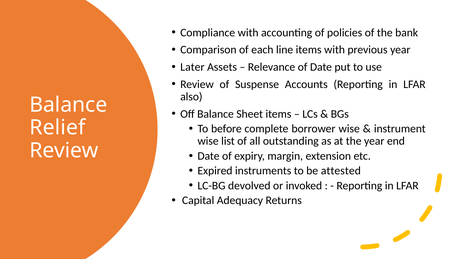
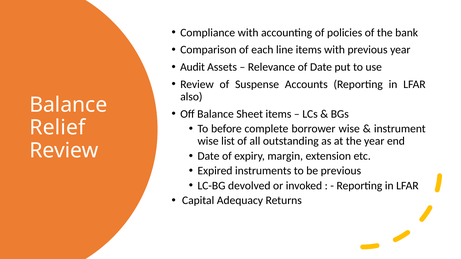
Later: Later -> Audit (193, 67)
be attested: attested -> previous (341, 171)
